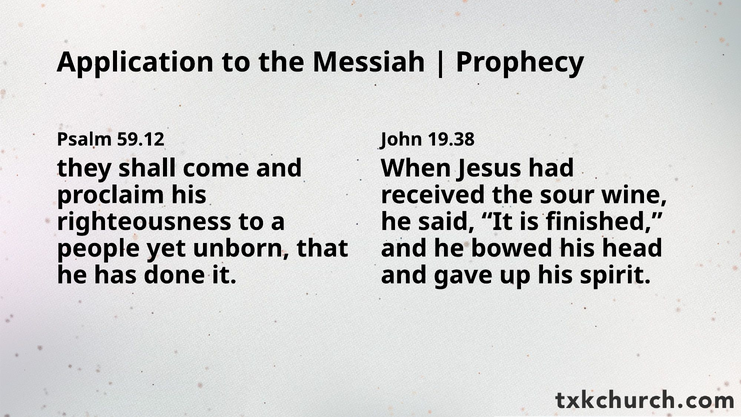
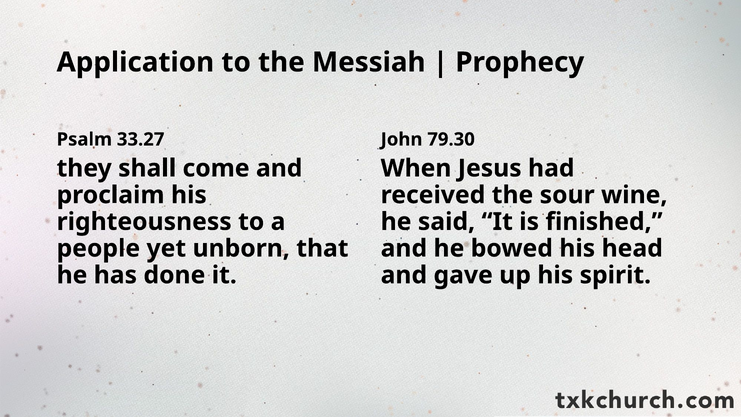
59.12: 59.12 -> 33.27 (141, 139)
19.38: 19.38 -> 79.30 (451, 139)
